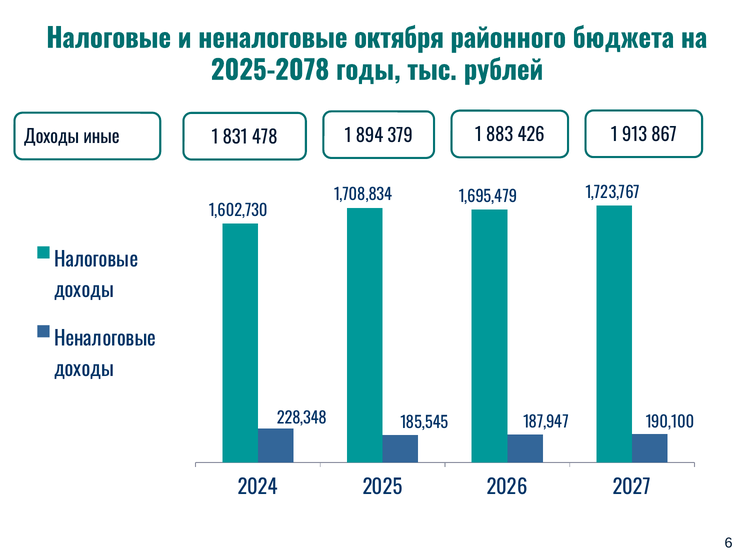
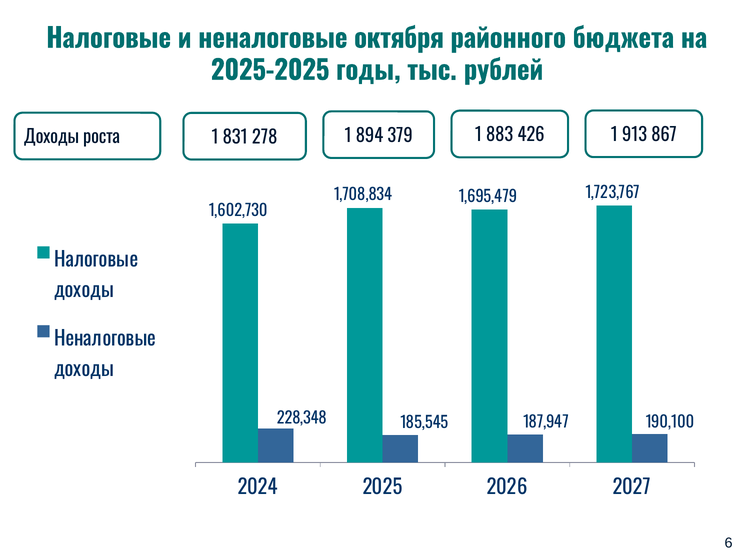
2025-2078: 2025-2078 -> 2025-2025 (270, 71)
иные: иные -> роста (102, 137)
478: 478 -> 278 (265, 137)
